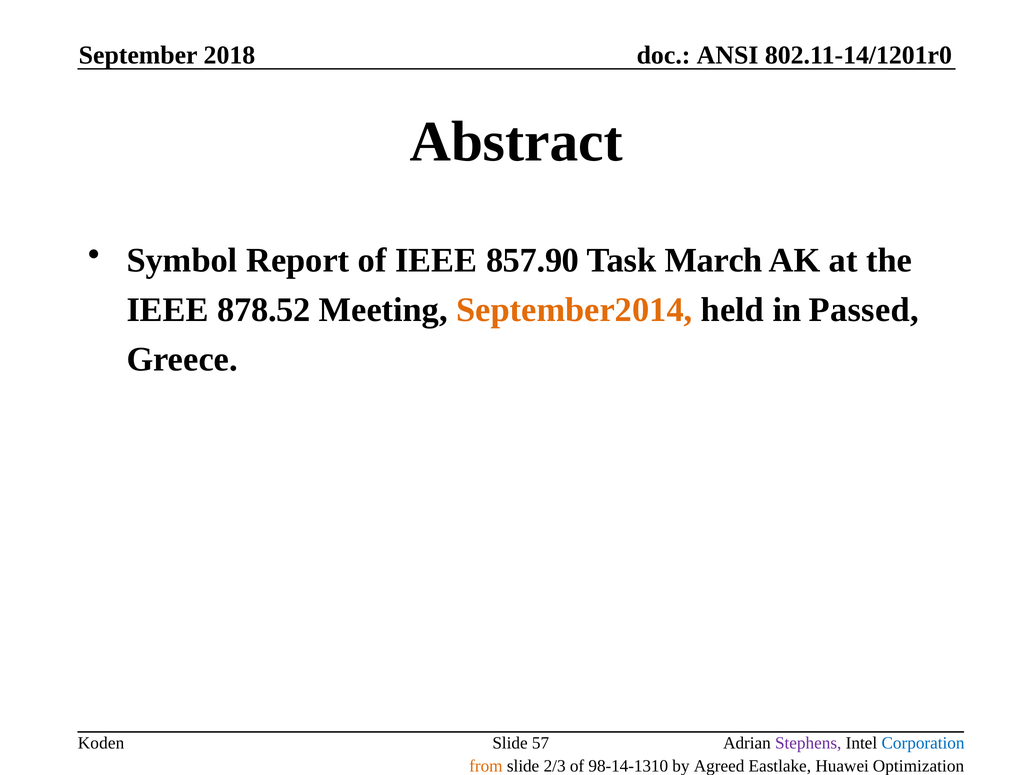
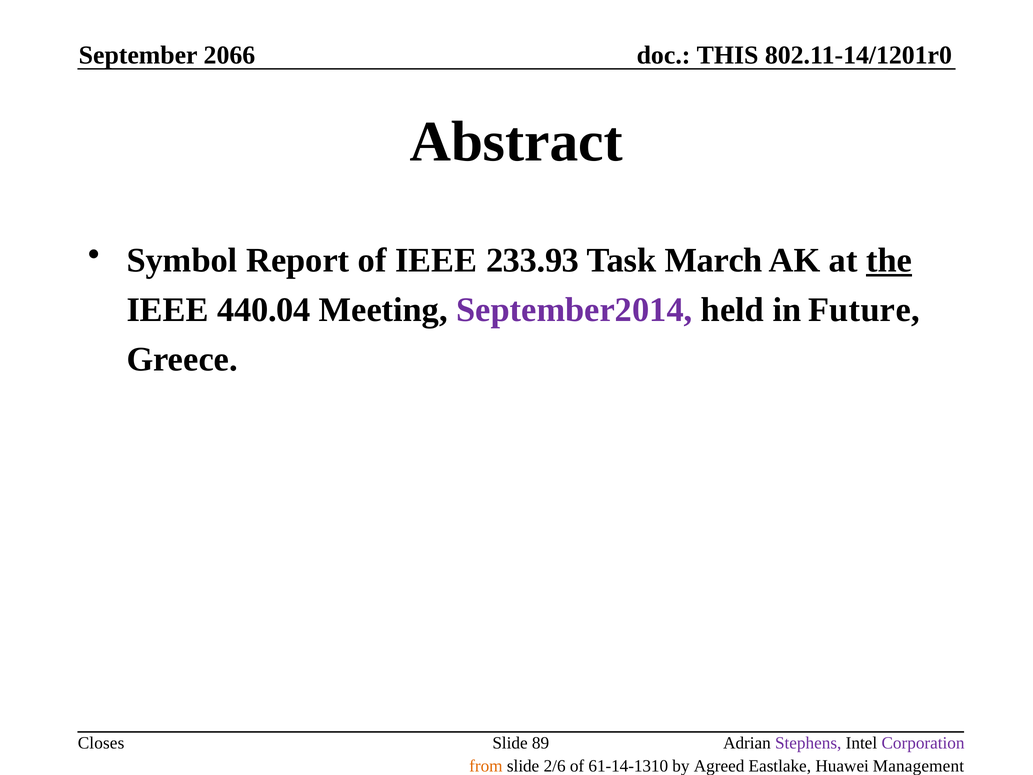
2018: 2018 -> 2066 (229, 55)
ANSI: ANSI -> THIS (728, 55)
857.90: 857.90 -> 233.93 (533, 260)
the underline: none -> present (889, 260)
878.52: 878.52 -> 440.04 (264, 310)
September2014 colour: orange -> purple (574, 310)
Passed: Passed -> Future (864, 310)
Koden: Koden -> Closes (101, 743)
Corporation colour: blue -> purple (923, 743)
57: 57 -> 89 (541, 743)
2/3: 2/3 -> 2/6 (555, 766)
98-14-1310: 98-14-1310 -> 61-14-1310 (628, 766)
Optimization: Optimization -> Management (918, 766)
